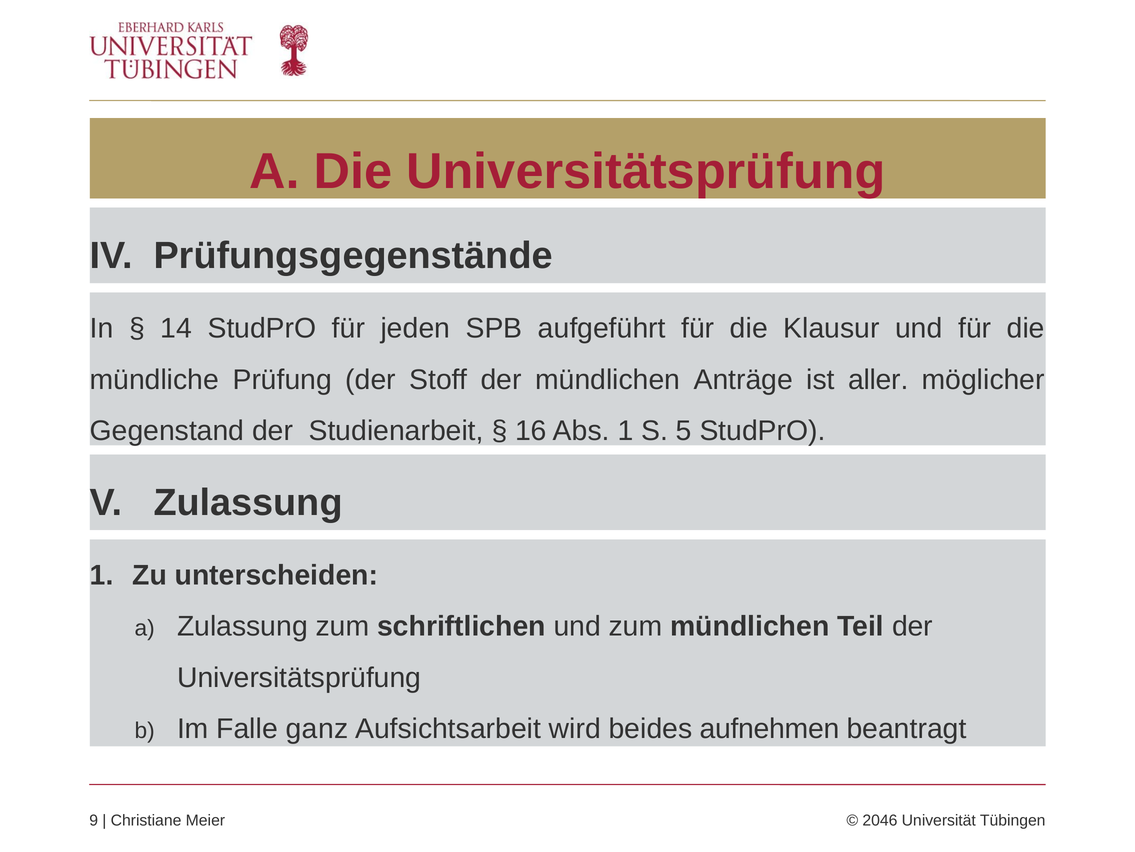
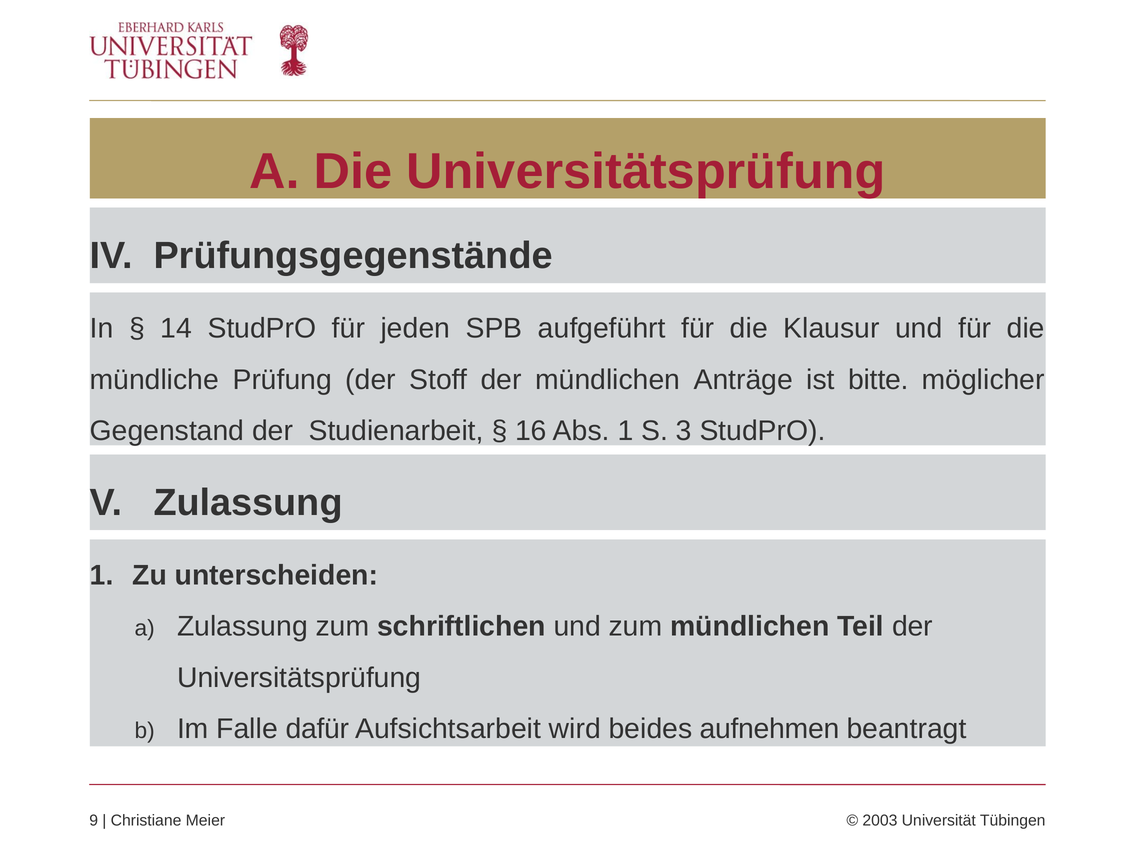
aller: aller -> bitte (878, 379)
5: 5 -> 3 (684, 430)
ganz: ganz -> dafür (317, 728)
2046: 2046 -> 2003 (880, 820)
